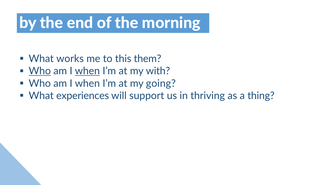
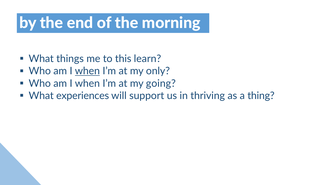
works: works -> things (70, 59)
them: them -> learn (147, 59)
Who underline: present -> none (40, 71)
with: with -> only (158, 71)
